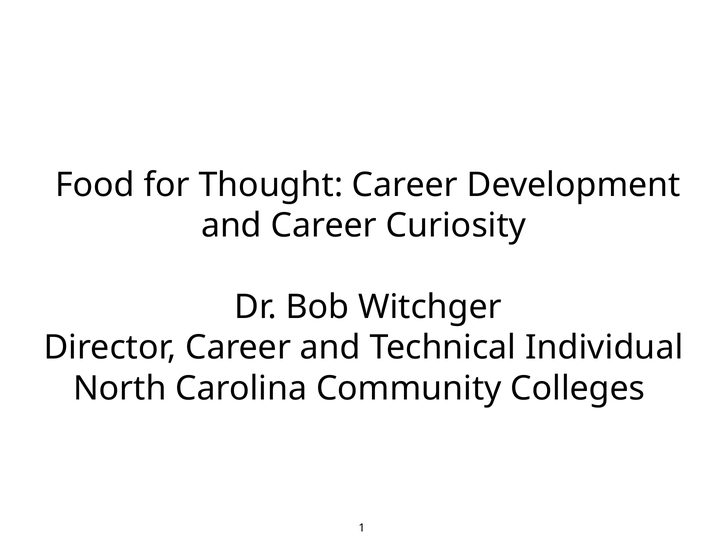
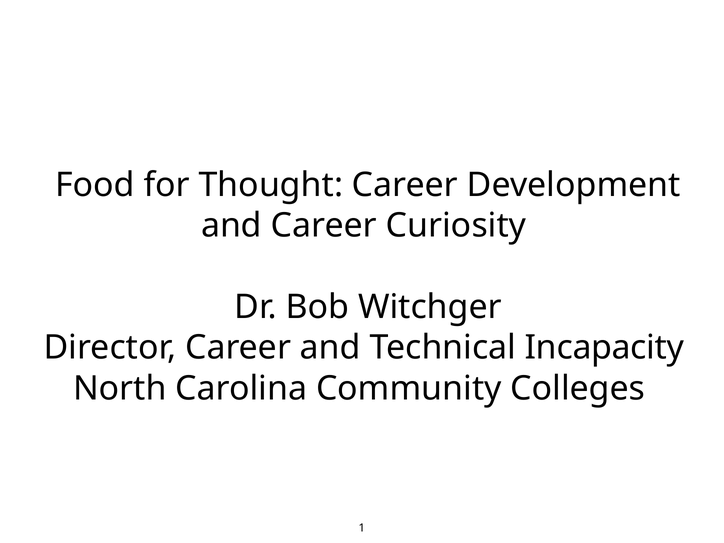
Individual: Individual -> Incapacity (604, 348)
